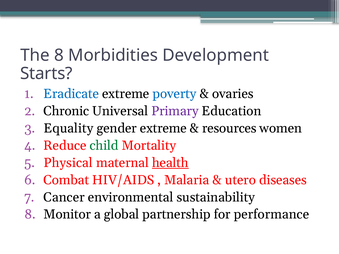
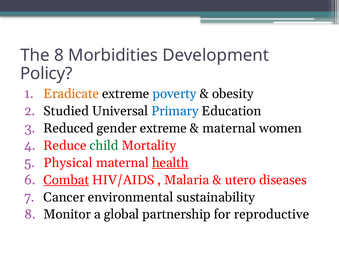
Starts: Starts -> Policy (46, 74)
Eradicate colour: blue -> orange (71, 94)
ovaries: ovaries -> obesity (233, 94)
Chronic: Chronic -> Studied (66, 111)
Primary colour: purple -> blue (175, 111)
Equality: Equality -> Reduced (69, 128)
resources: resources -> maternal (229, 128)
Combat underline: none -> present (66, 180)
performance: performance -> reproductive (271, 215)
